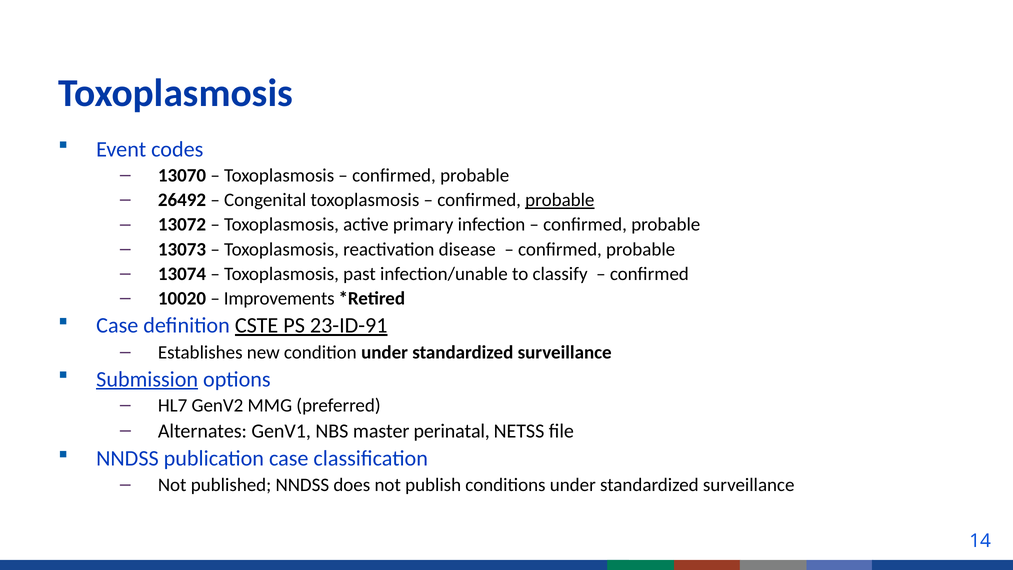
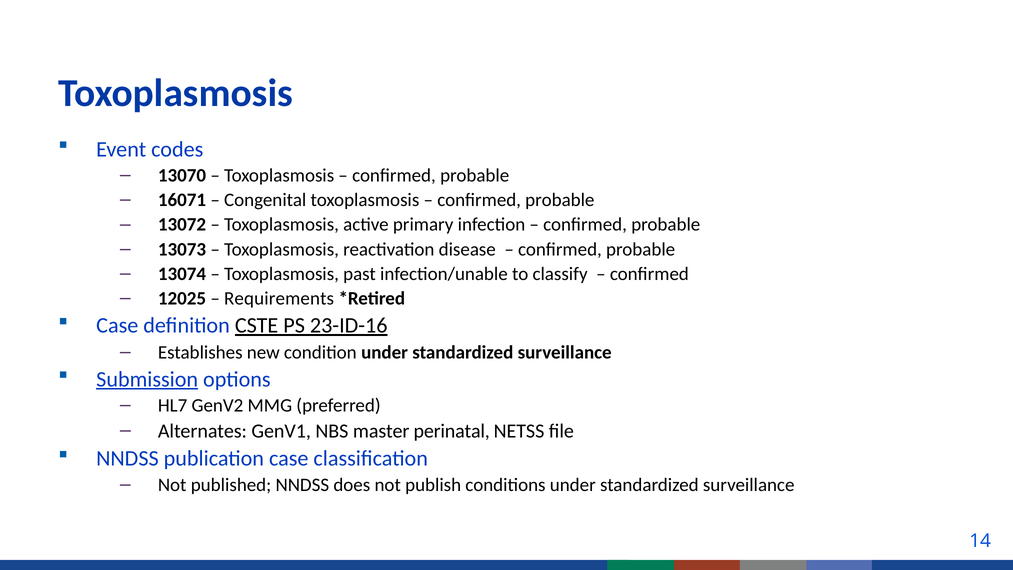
26492: 26492 -> 16071 (182, 200)
probable underline: present -> none (560, 200)
10020: 10020 -> 12025 (182, 298)
Improvements: Improvements -> Requirements (279, 298)
23-ID-91: 23-ID-91 -> 23-ID-16 (349, 325)
